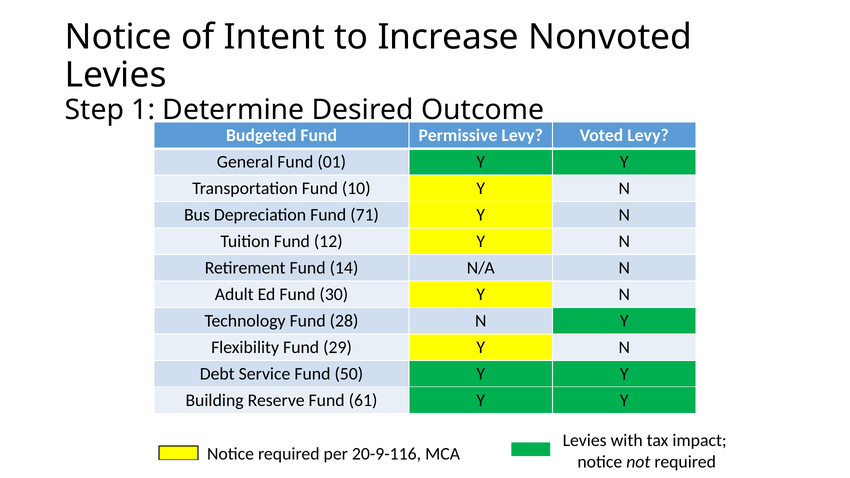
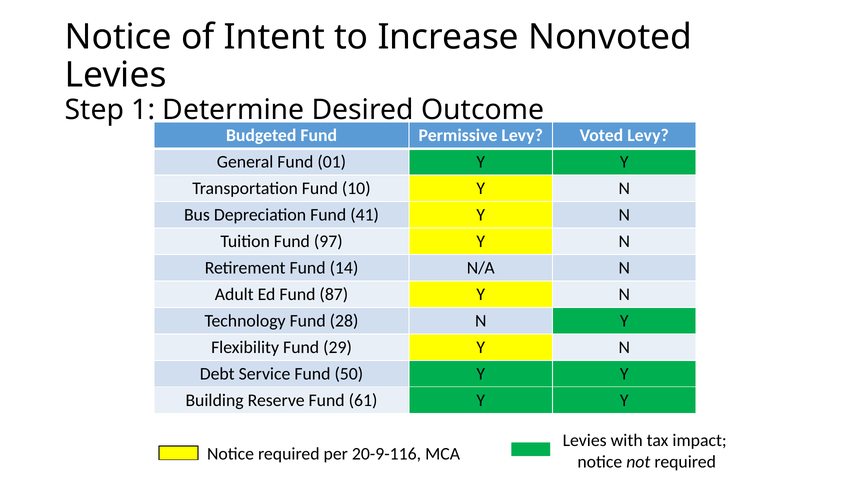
71: 71 -> 41 (365, 215)
12: 12 -> 97 (328, 242)
30: 30 -> 87 (334, 294)
